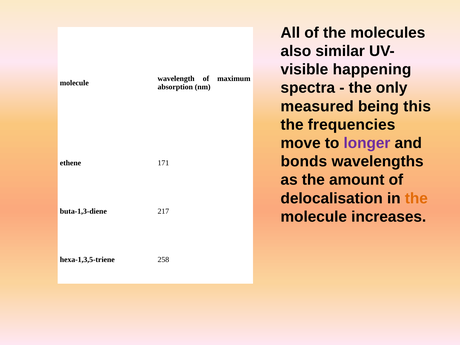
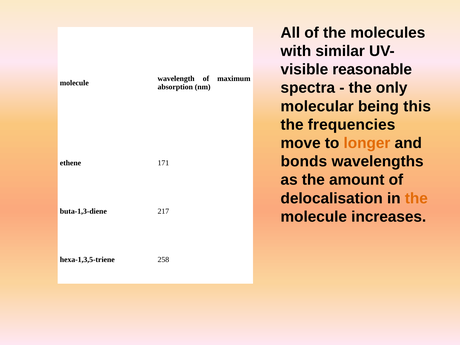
also: also -> with (296, 51)
happening: happening -> reasonable (372, 70)
measured: measured -> molecular (317, 106)
longer colour: purple -> orange (367, 143)
